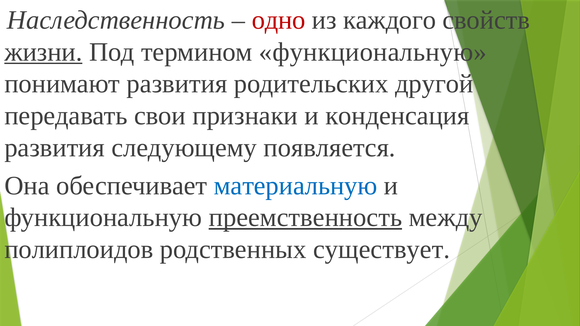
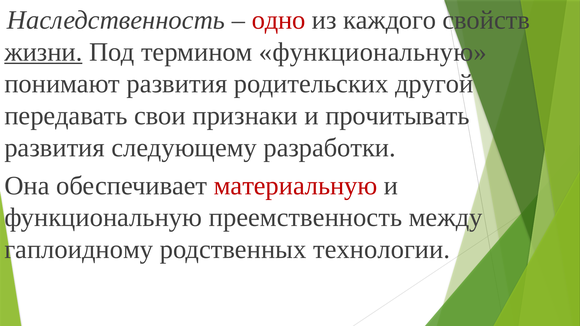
конденсация: конденсация -> прочитывать (397, 116)
появляется: появляется -> разработки (330, 148)
материальную colour: blue -> red (296, 186)
преемственность underline: present -> none (305, 218)
полиплоидов: полиплоидов -> гаплоидному (79, 250)
существует: существует -> технологии (382, 250)
